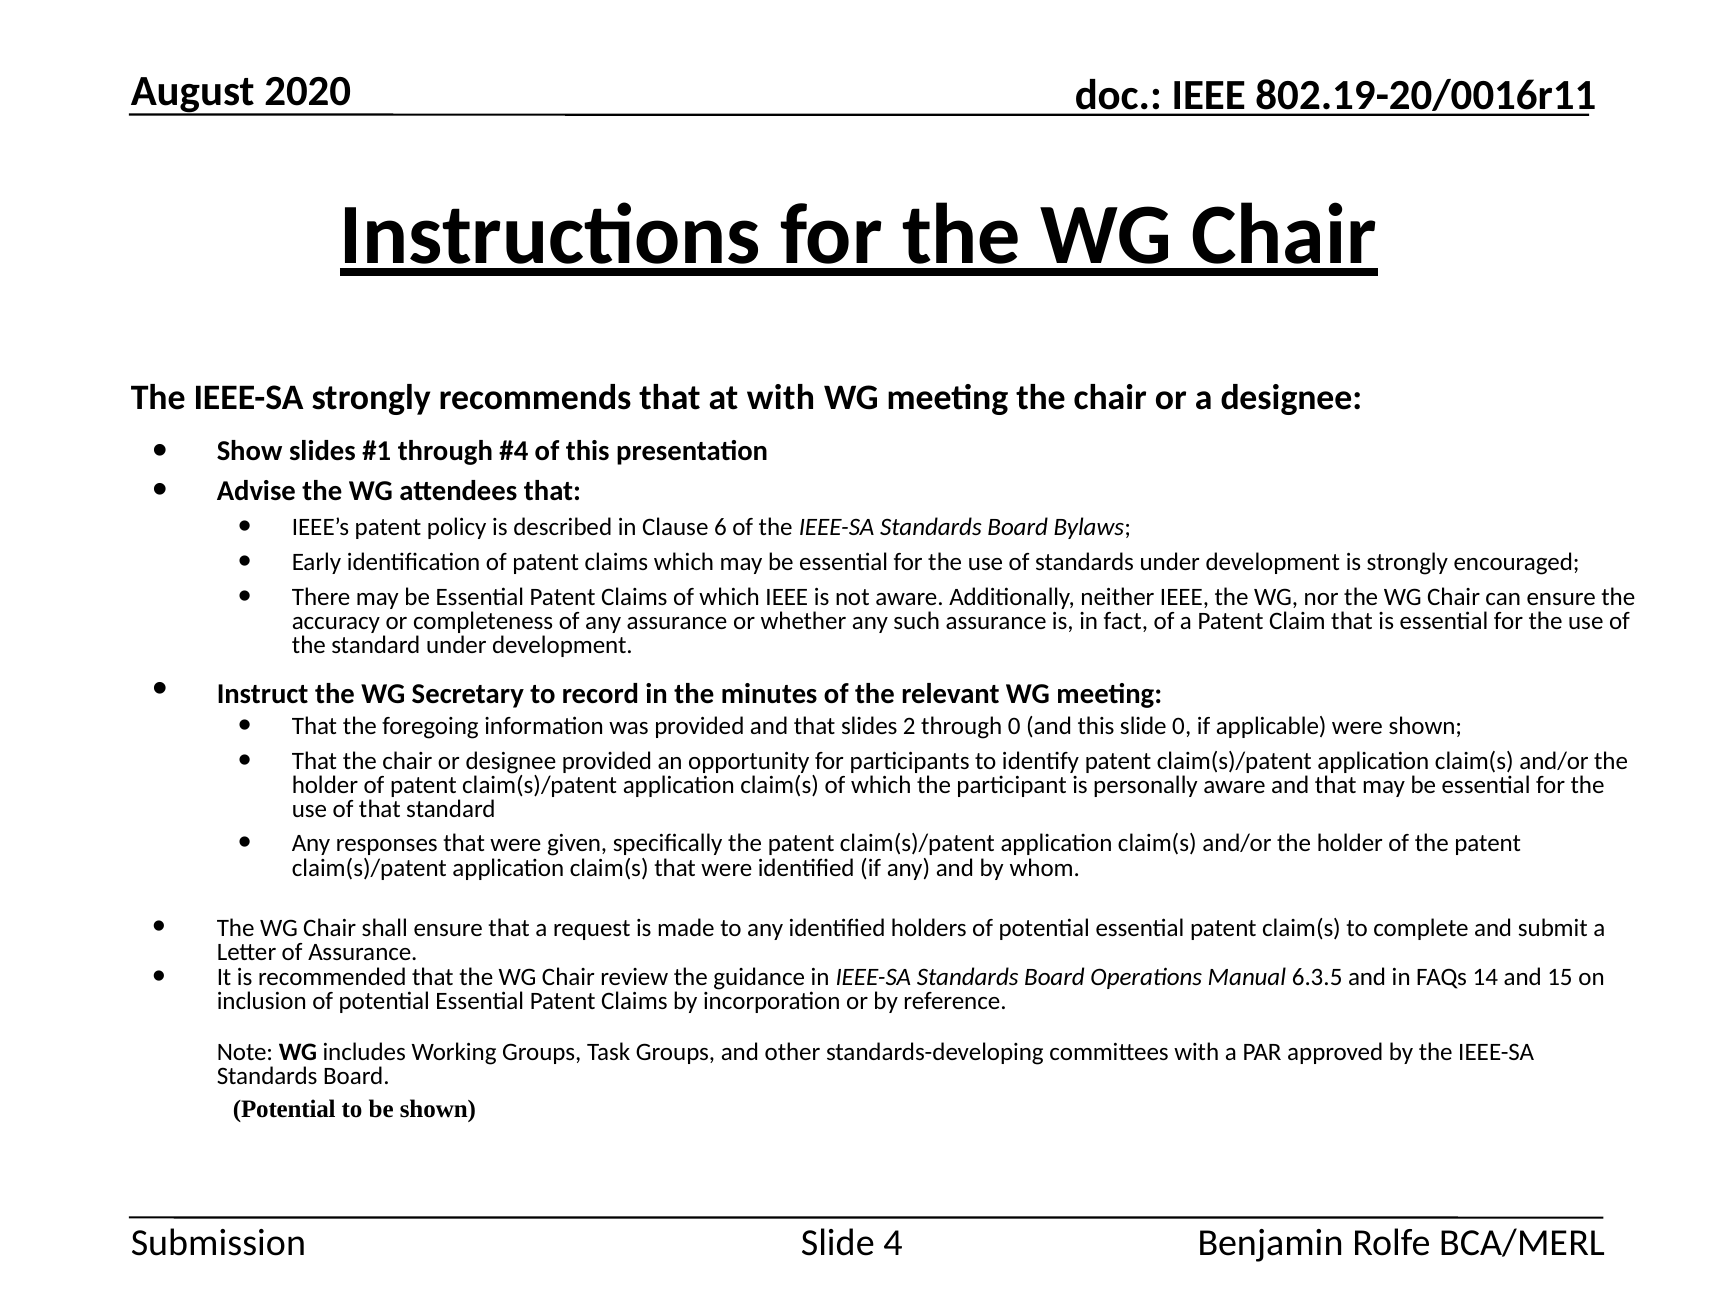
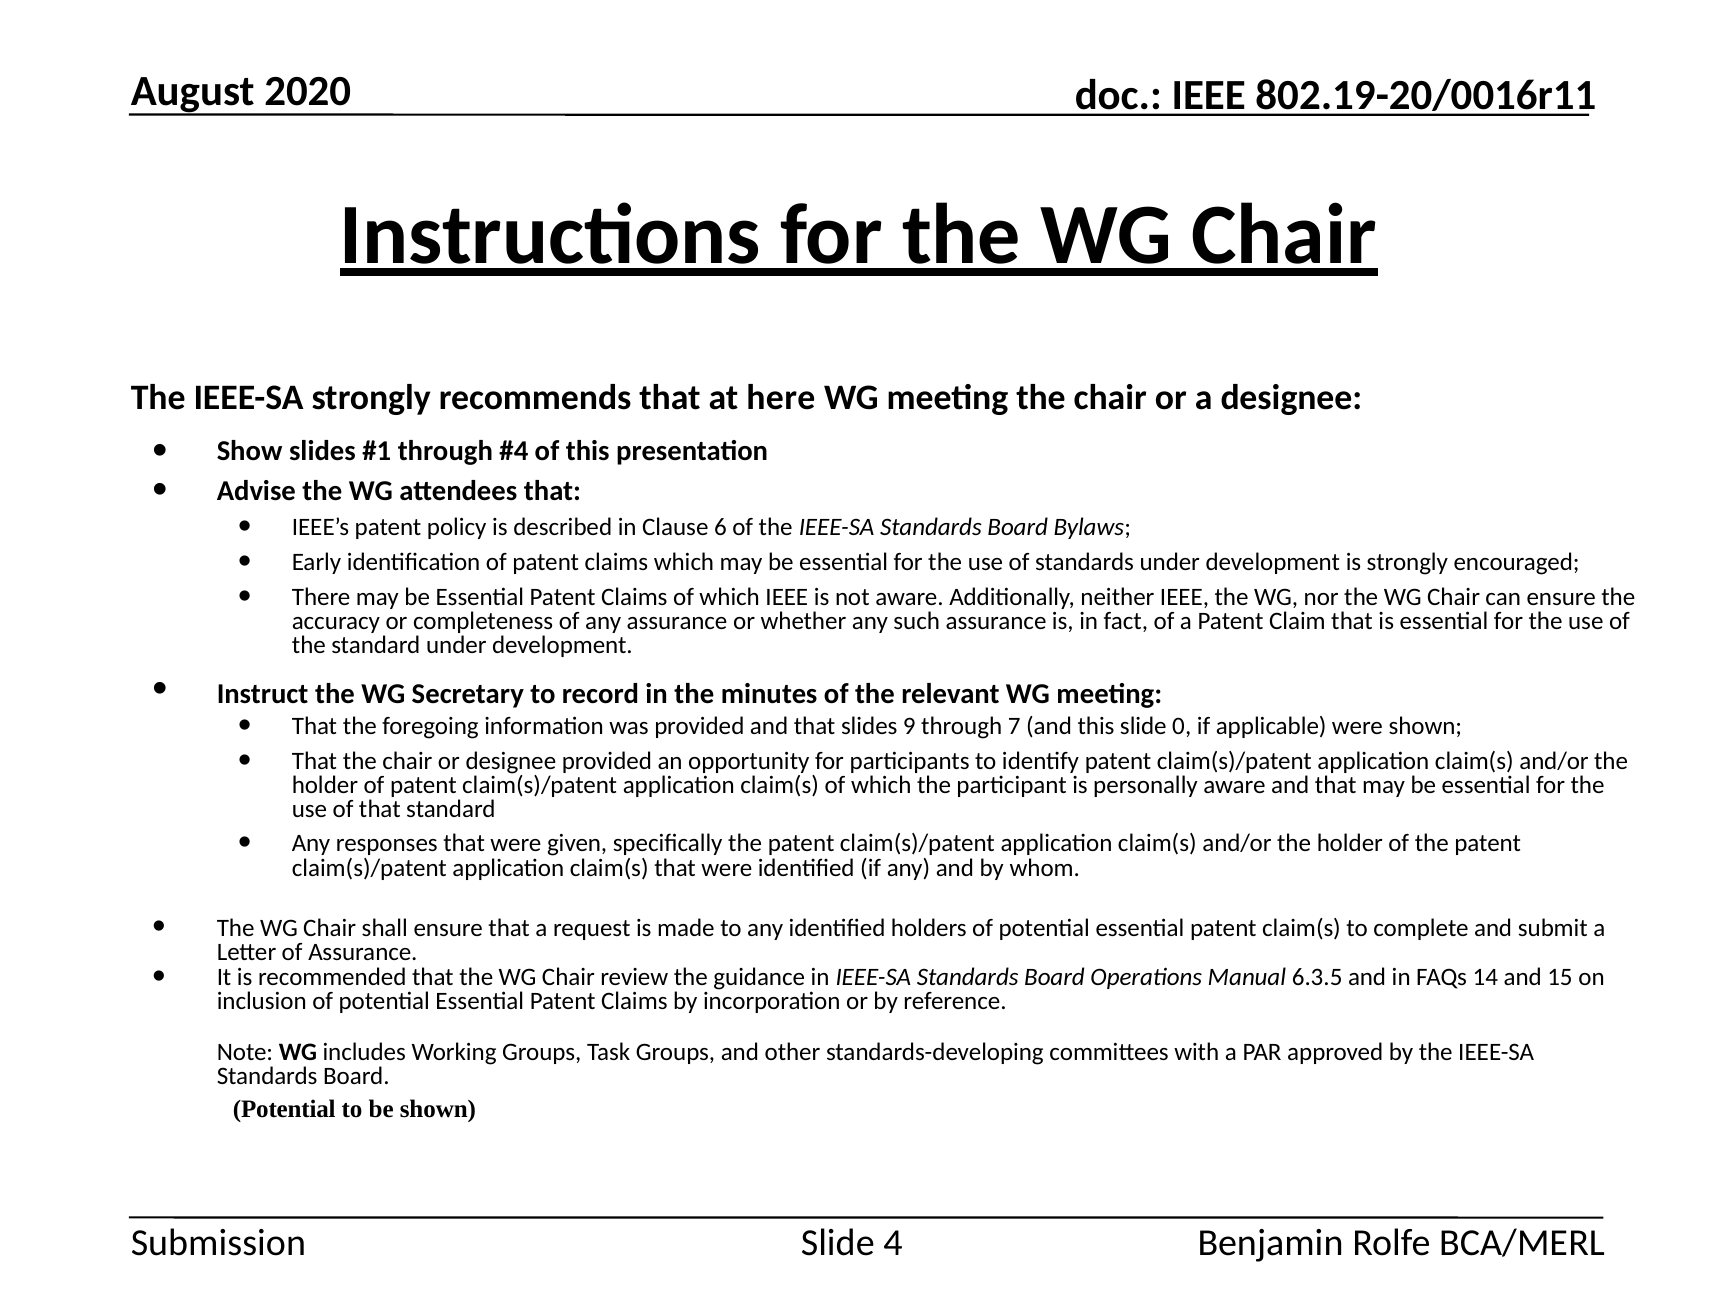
at with: with -> here (781, 397)
2: 2 -> 9 (909, 726)
through 0: 0 -> 7 (1014, 726)
